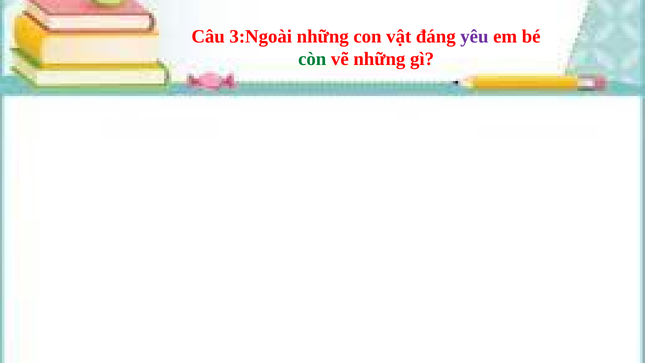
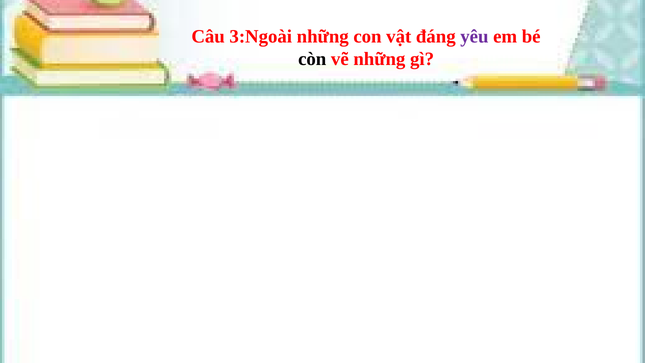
còn colour: green -> black (312, 59)
